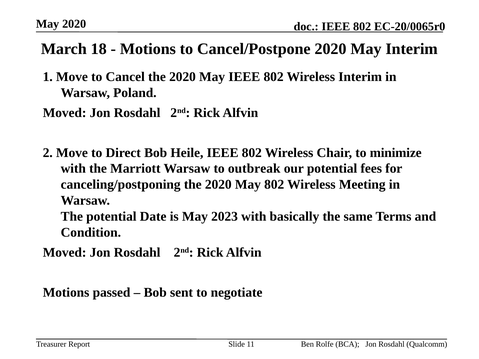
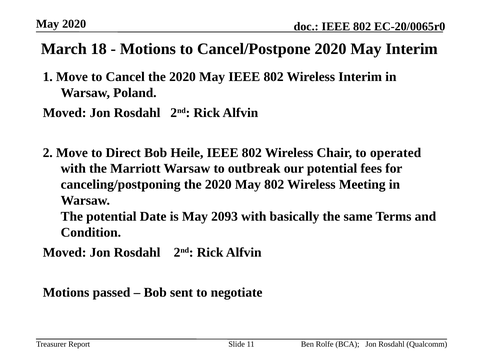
minimize: minimize -> operated (396, 153)
2023: 2023 -> 2093 (225, 217)
